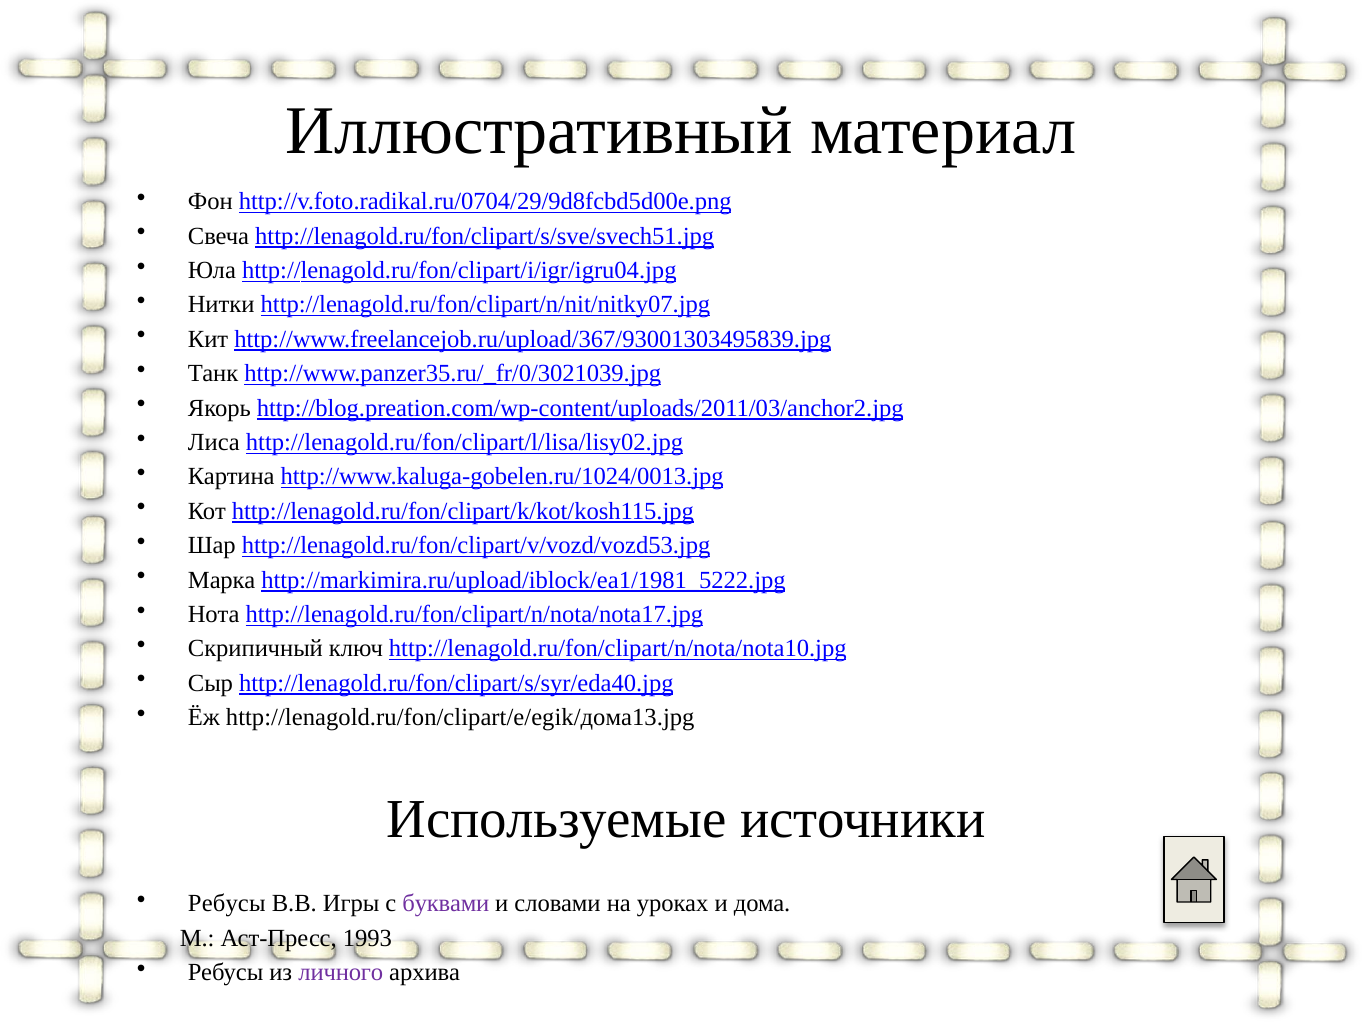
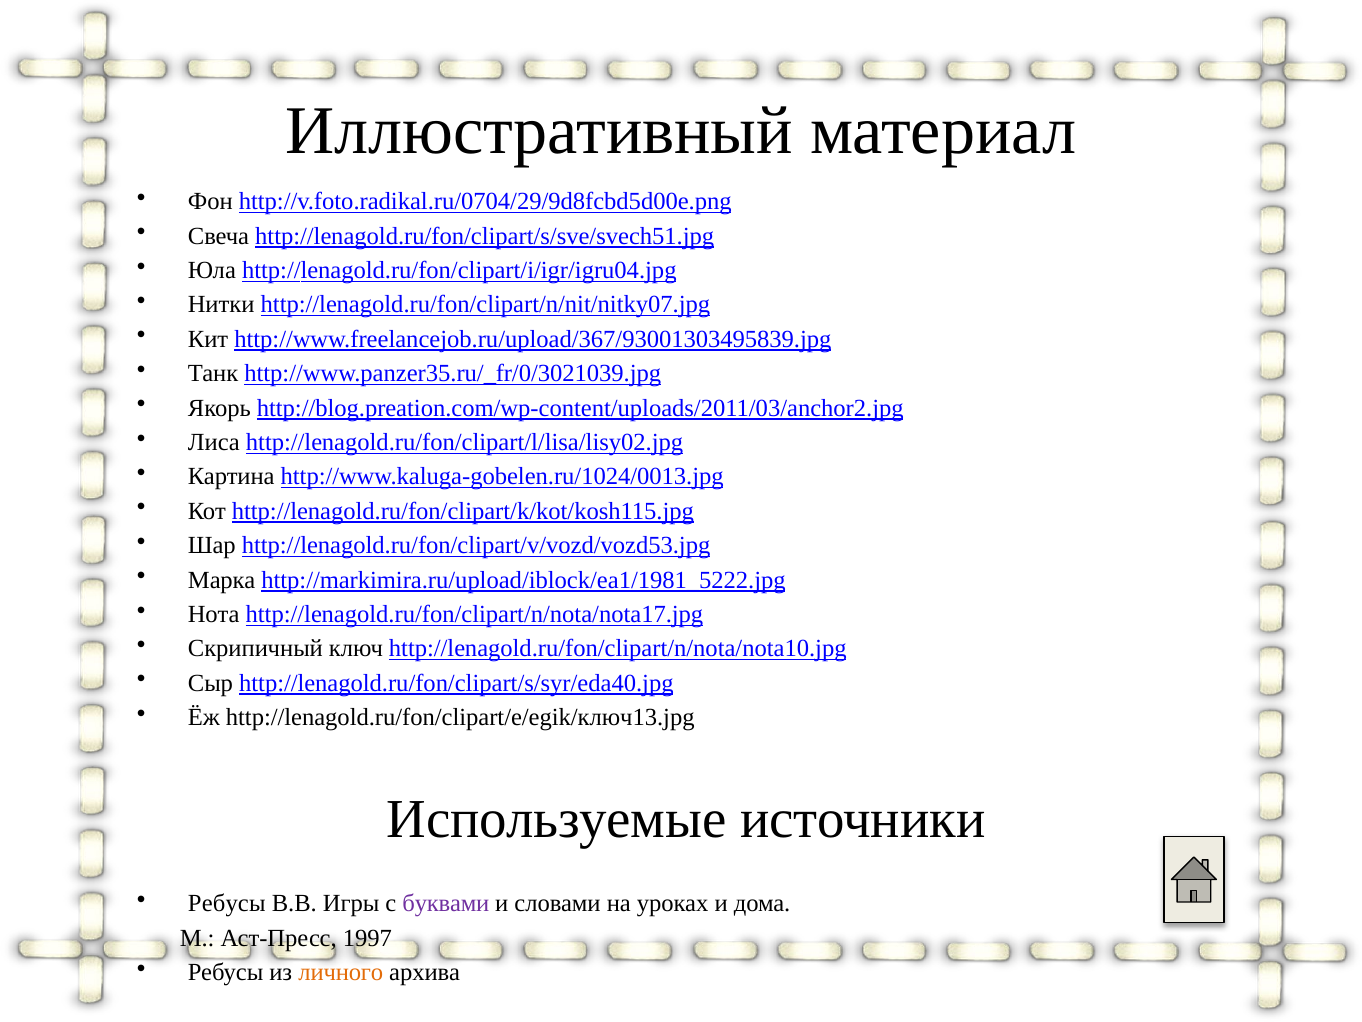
http://lenagold.ru/fon/clipart/e/egik/дома13.jpg: http://lenagold.ru/fon/clipart/e/egik/дома13.jpg -> http://lenagold.ru/fon/clipart/e/egik/ключ13.jpg (460, 717)
1993: 1993 -> 1997 (367, 938)
личного colour: purple -> orange (341, 972)
